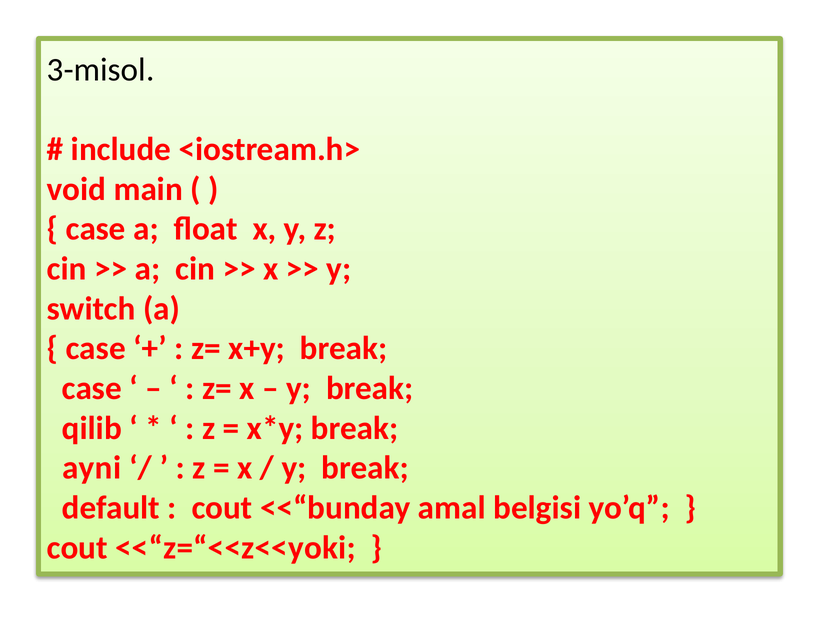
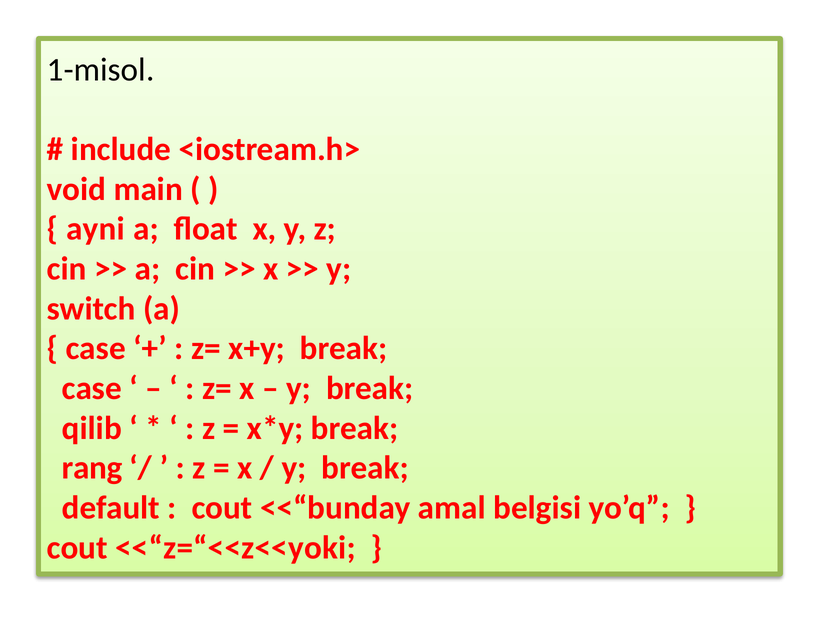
3-misol: 3-misol -> 1-misol (101, 70)
case: case -> ayni (95, 229)
ayni: ayni -> rang (92, 468)
